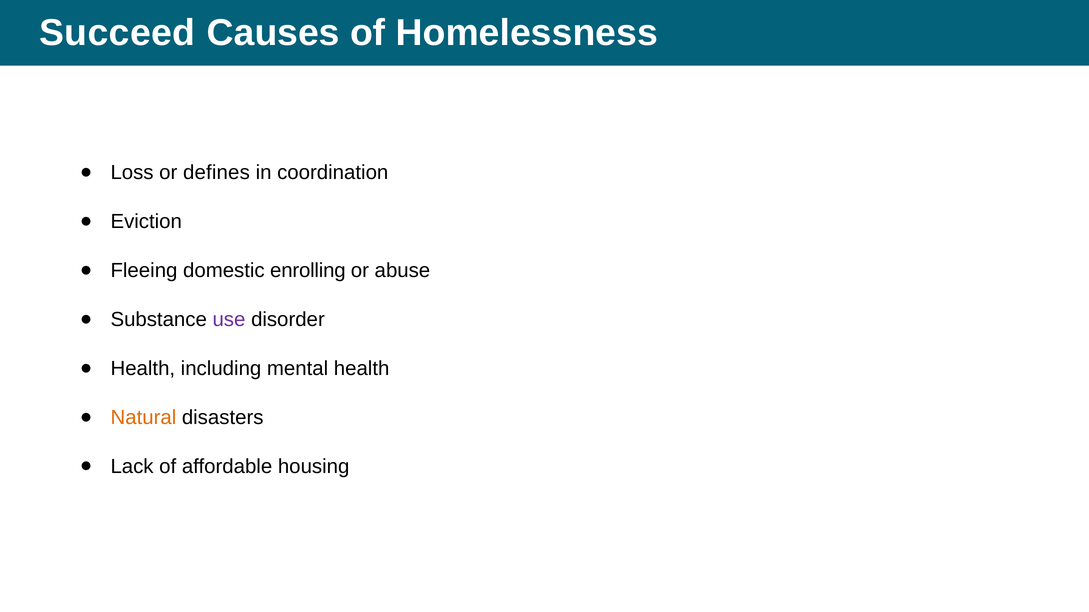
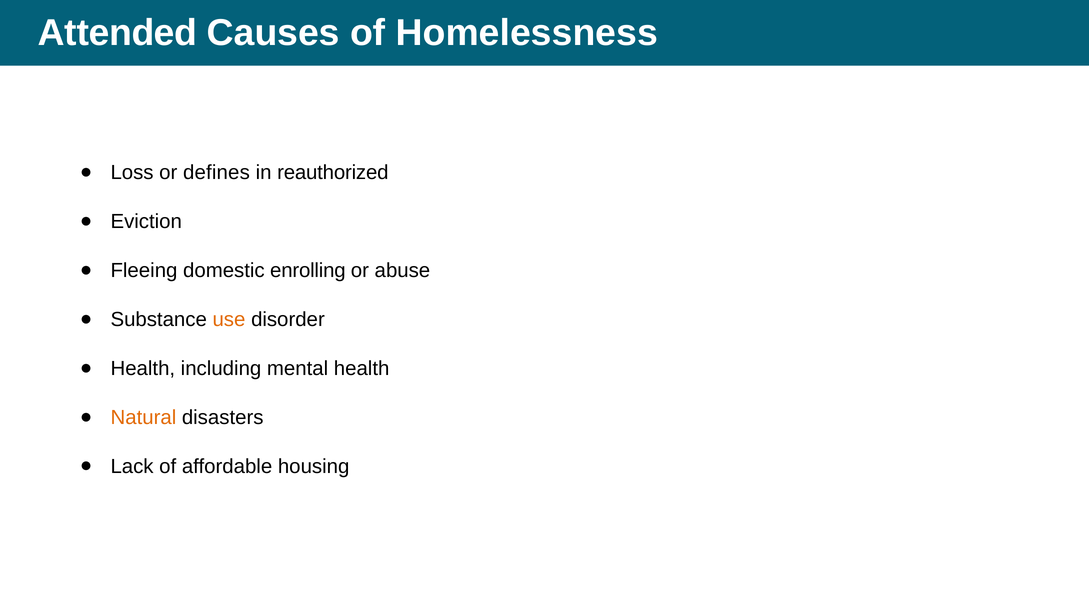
Succeed: Succeed -> Attended (118, 33)
coordination: coordination -> reauthorized (333, 173)
use colour: purple -> orange (229, 320)
